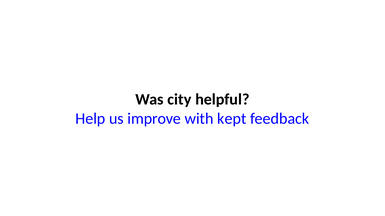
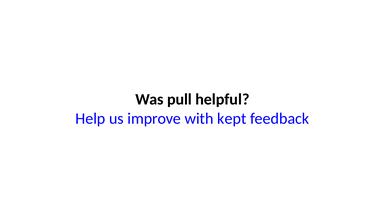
city: city -> pull (180, 100)
